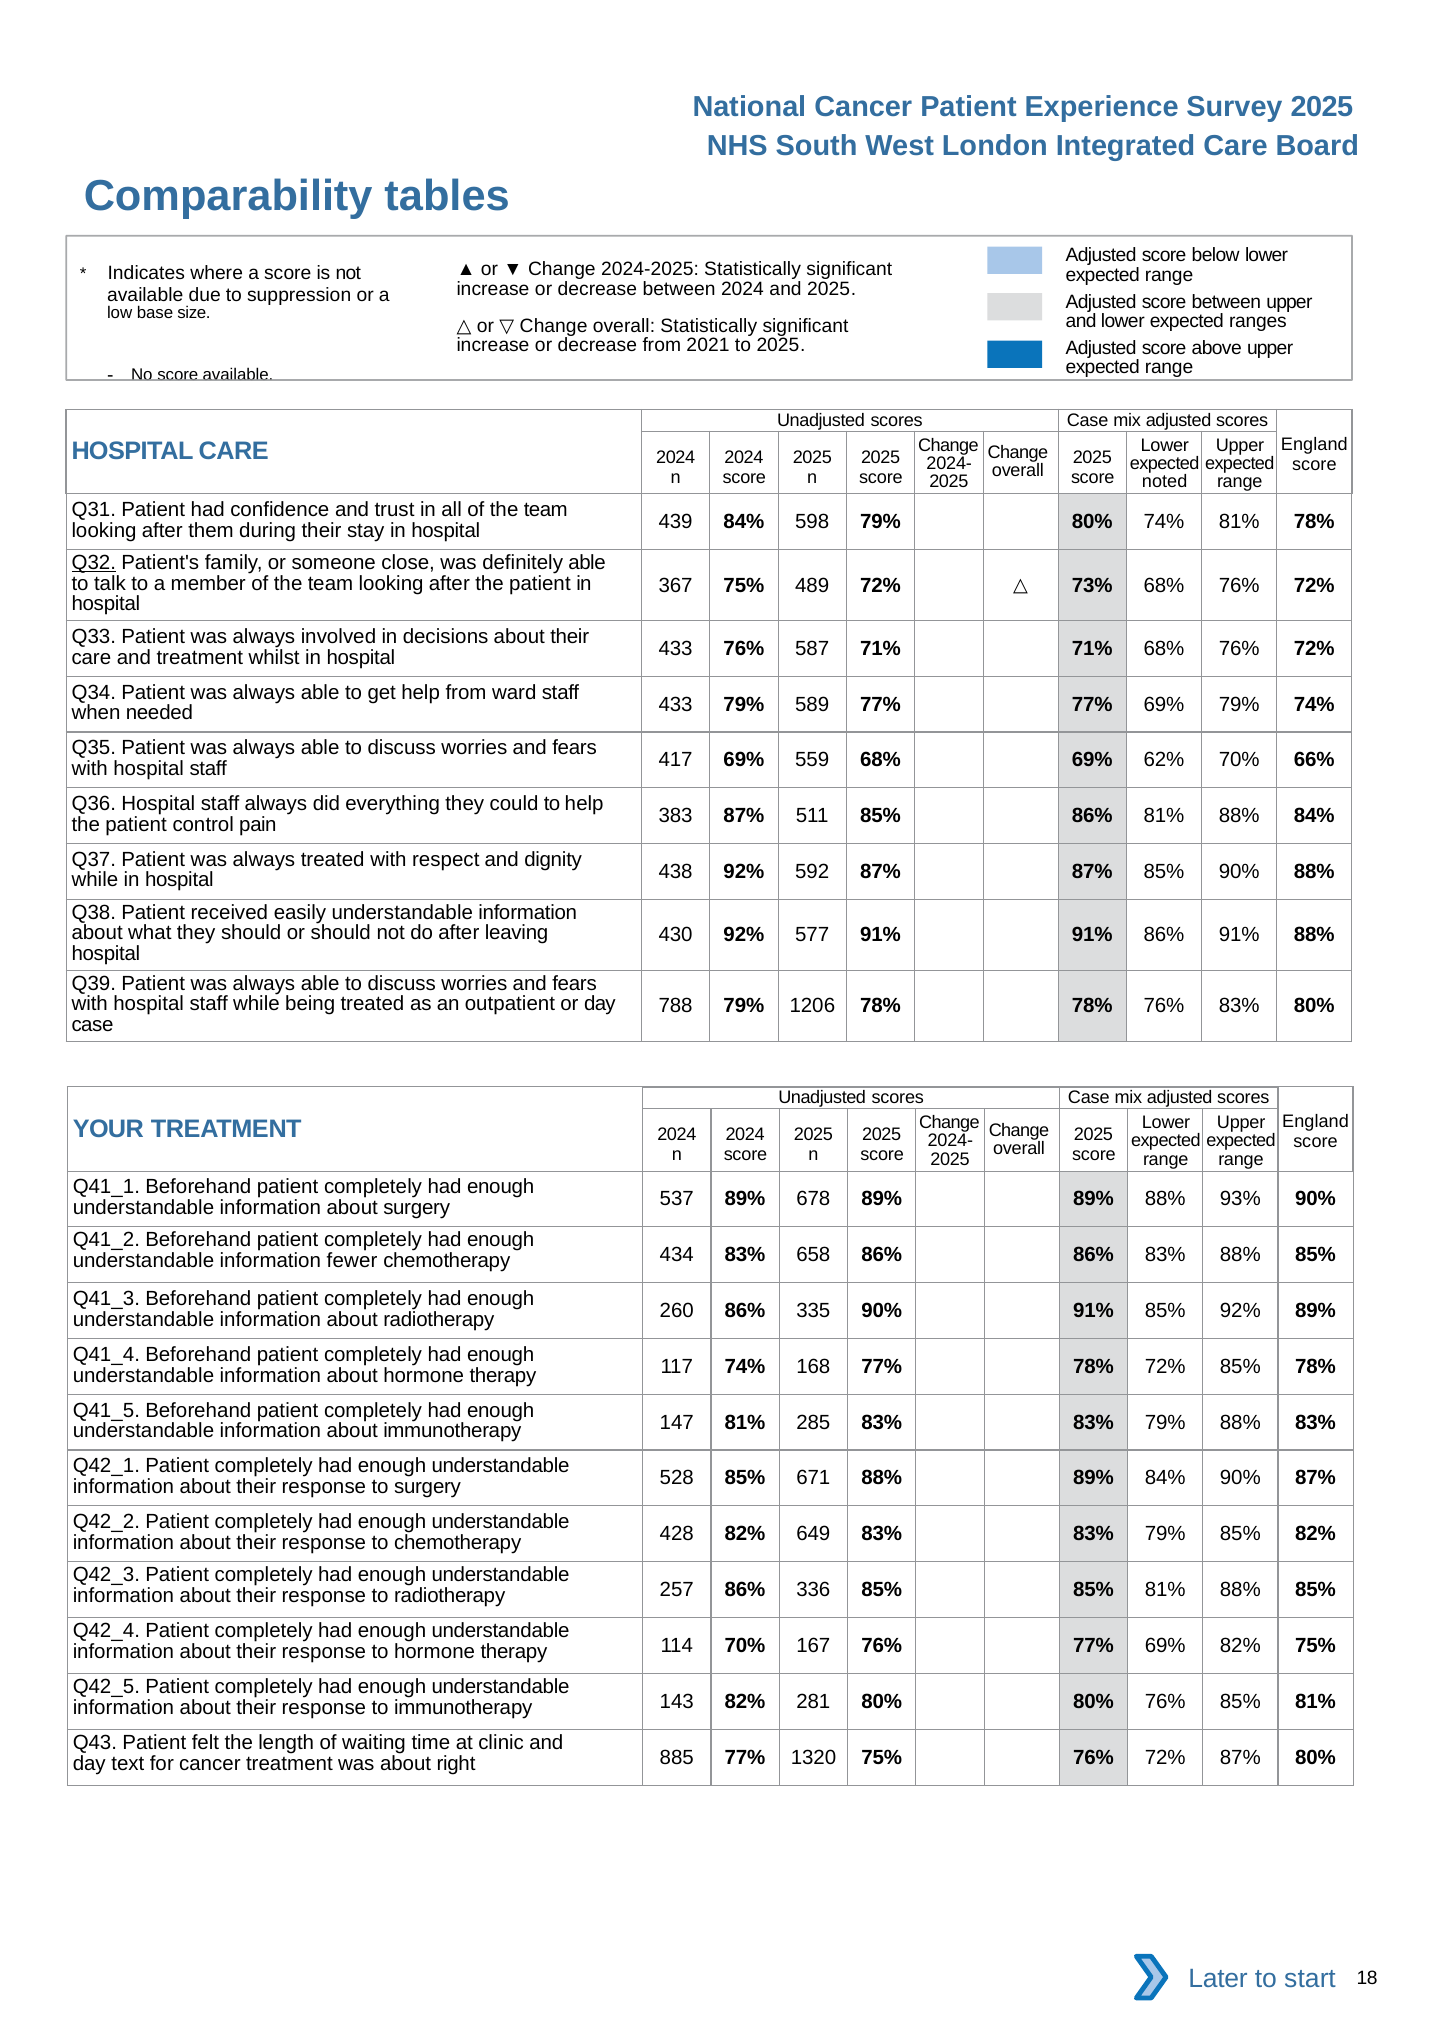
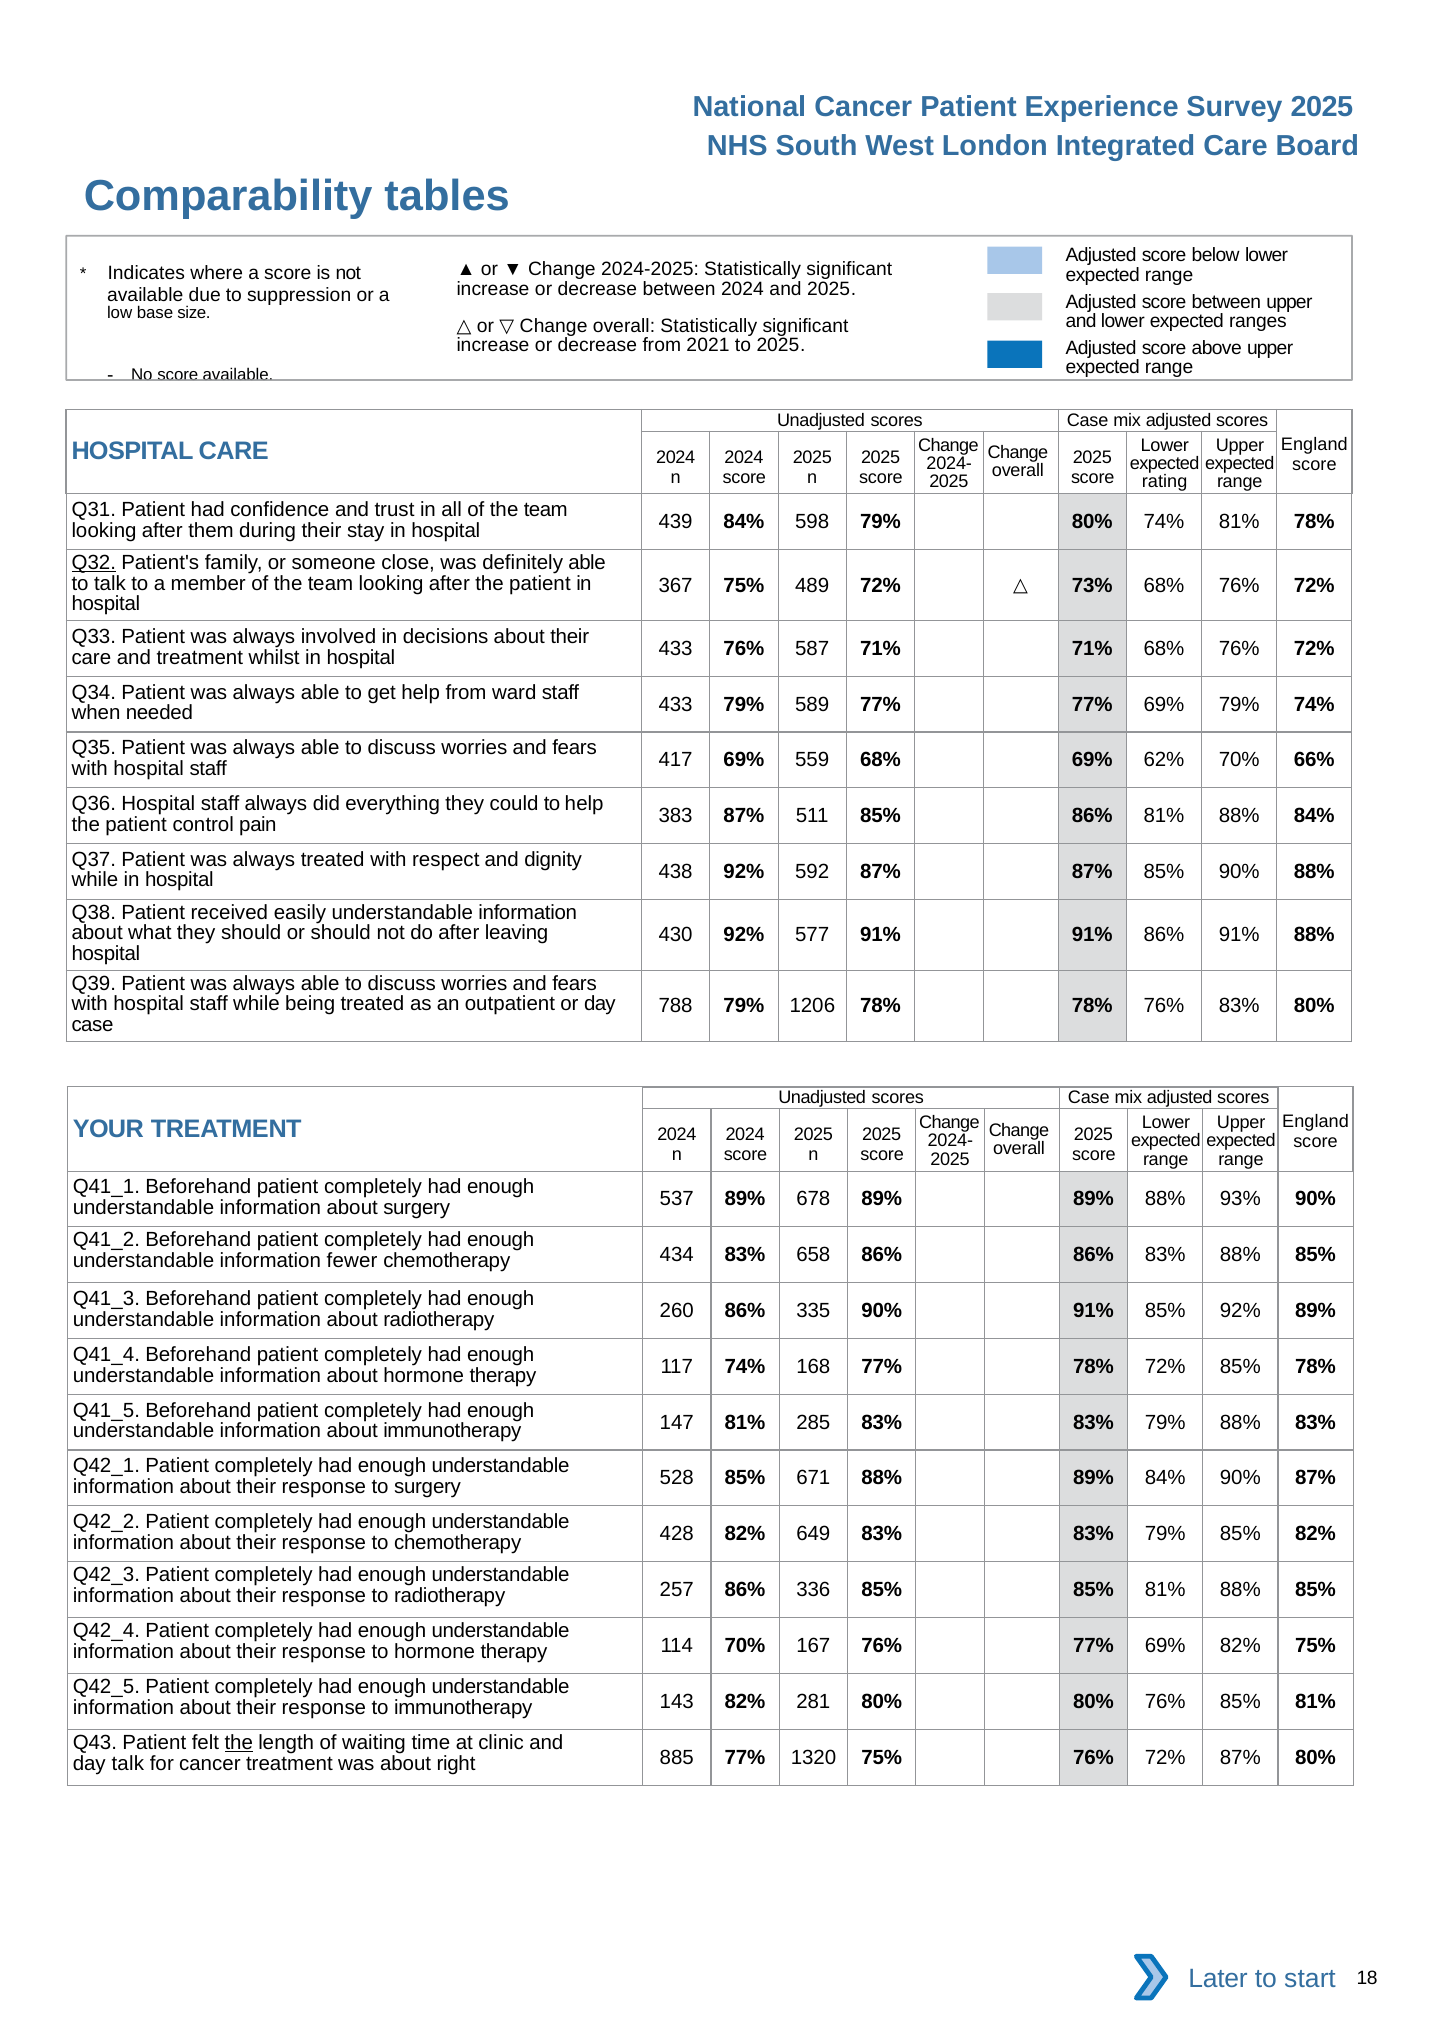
noted: noted -> rating (1165, 482)
the underline: none -> present (239, 1743)
day text: text -> talk (128, 1764)
